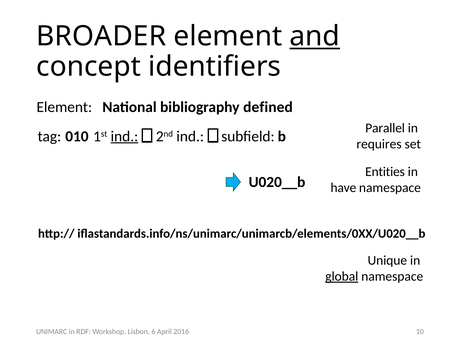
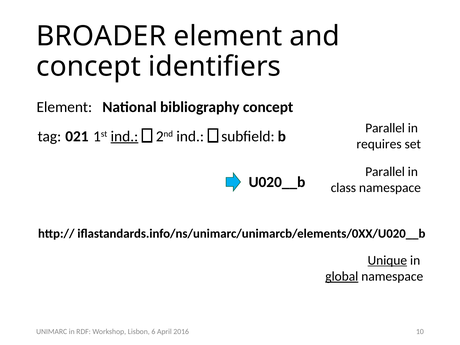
and underline: present -> none (315, 36)
bibliography defined: defined -> concept (268, 107)
010: 010 -> 021 (77, 136)
Entities: Entities -> Parallel (385, 172)
have: have -> class (343, 188)
Unique underline: none -> present (387, 260)
